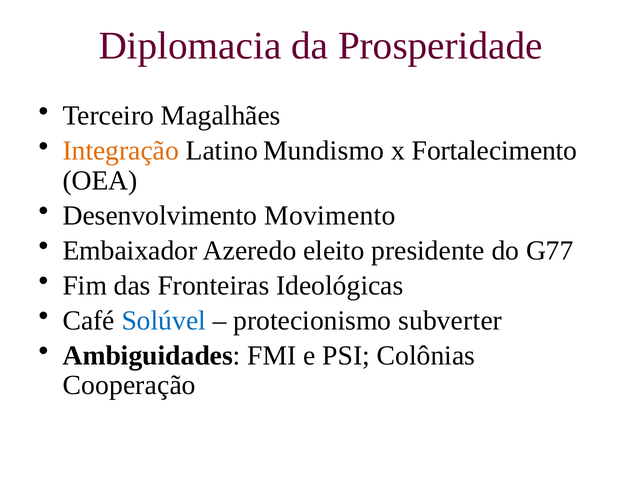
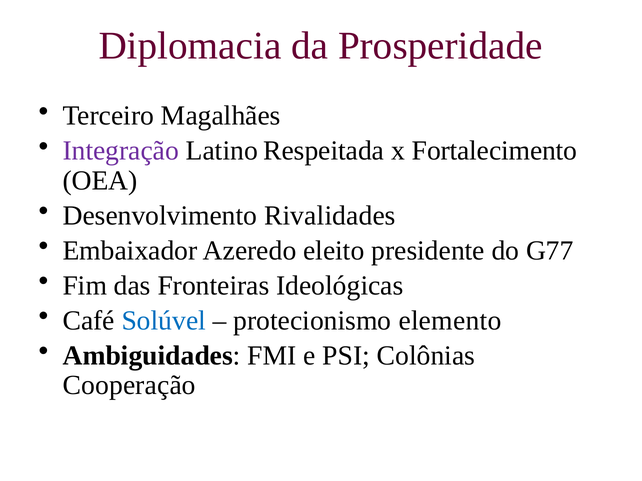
Integração colour: orange -> purple (121, 151)
Mundismo: Mundismo -> Respeitada (324, 151)
Movimento: Movimento -> Rivalidades (330, 216)
subverter: subverter -> elemento (450, 321)
